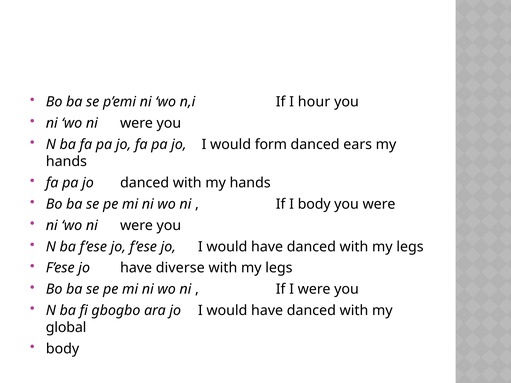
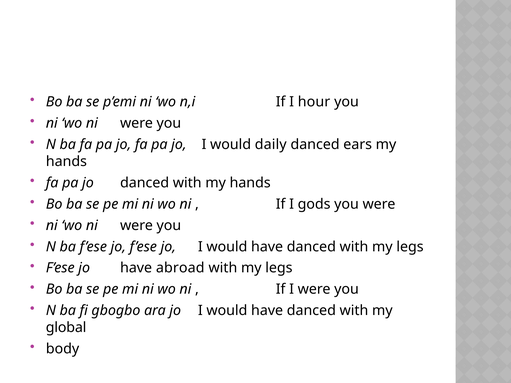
form: form -> daily (271, 145)
I body: body -> gods (314, 204)
diverse: diverse -> abroad (180, 268)
